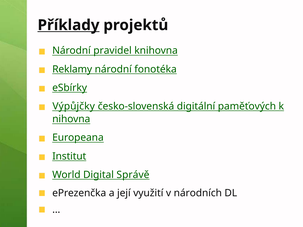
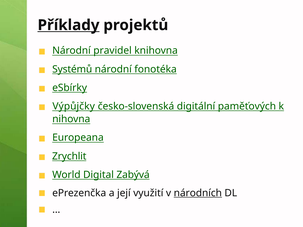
Reklamy: Reklamy -> Systémů (72, 69)
Institut: Institut -> Zrychlit (69, 156)
Správě: Správě -> Zabývá (133, 175)
národních underline: none -> present (198, 193)
